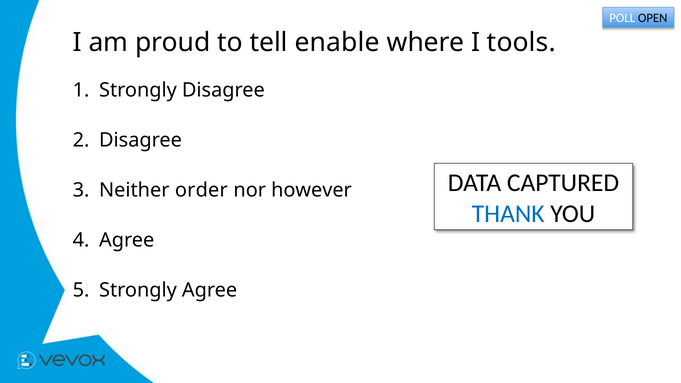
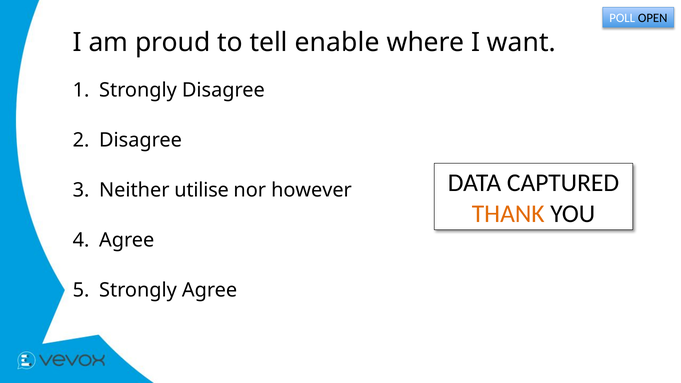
tools: tools -> want (521, 43)
order: order -> utilise (202, 190)
THANK colour: blue -> orange (508, 214)
